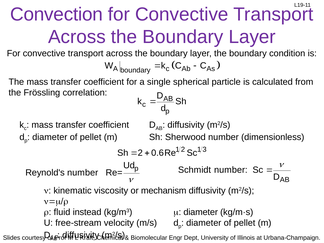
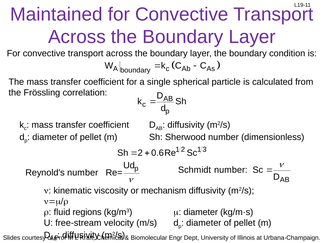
Convection: Convection -> Maintained (56, 14)
instead: instead -> regions (87, 212)
